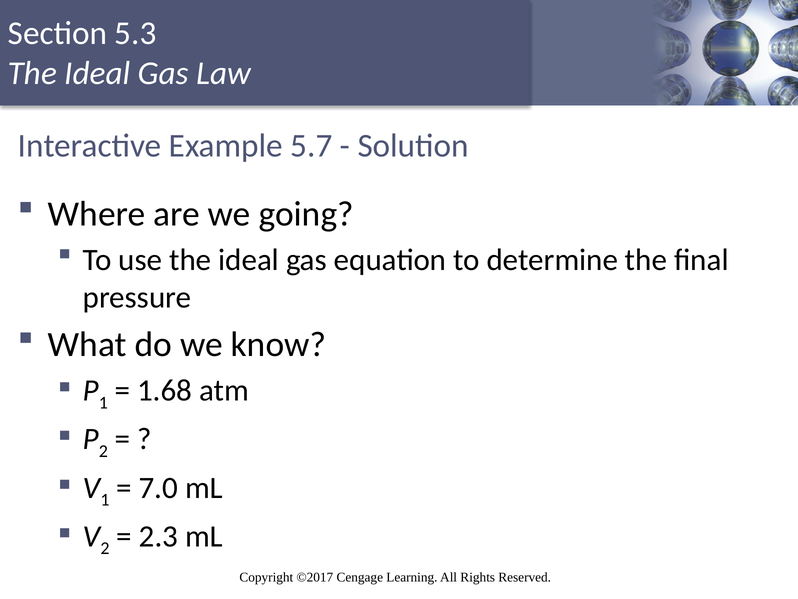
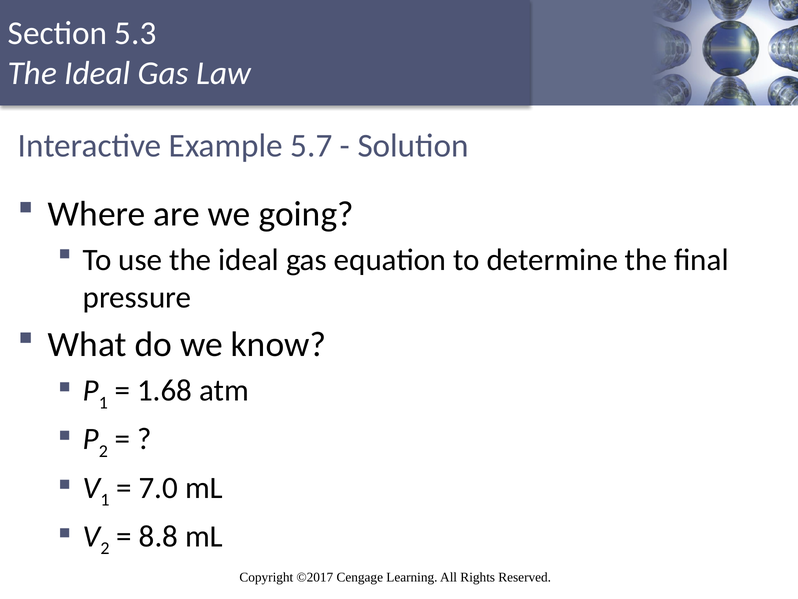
2.3: 2.3 -> 8.8 (158, 536)
